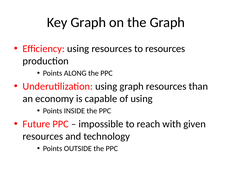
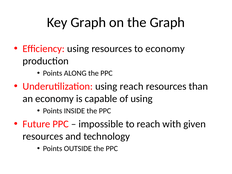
to resources: resources -> economy (165, 49)
using graph: graph -> reach (132, 86)
